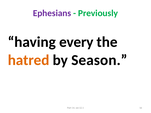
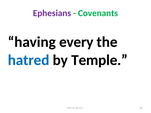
Previously: Previously -> Covenants (98, 13)
hatred colour: orange -> blue (29, 60)
Season: Season -> Temple (100, 60)
